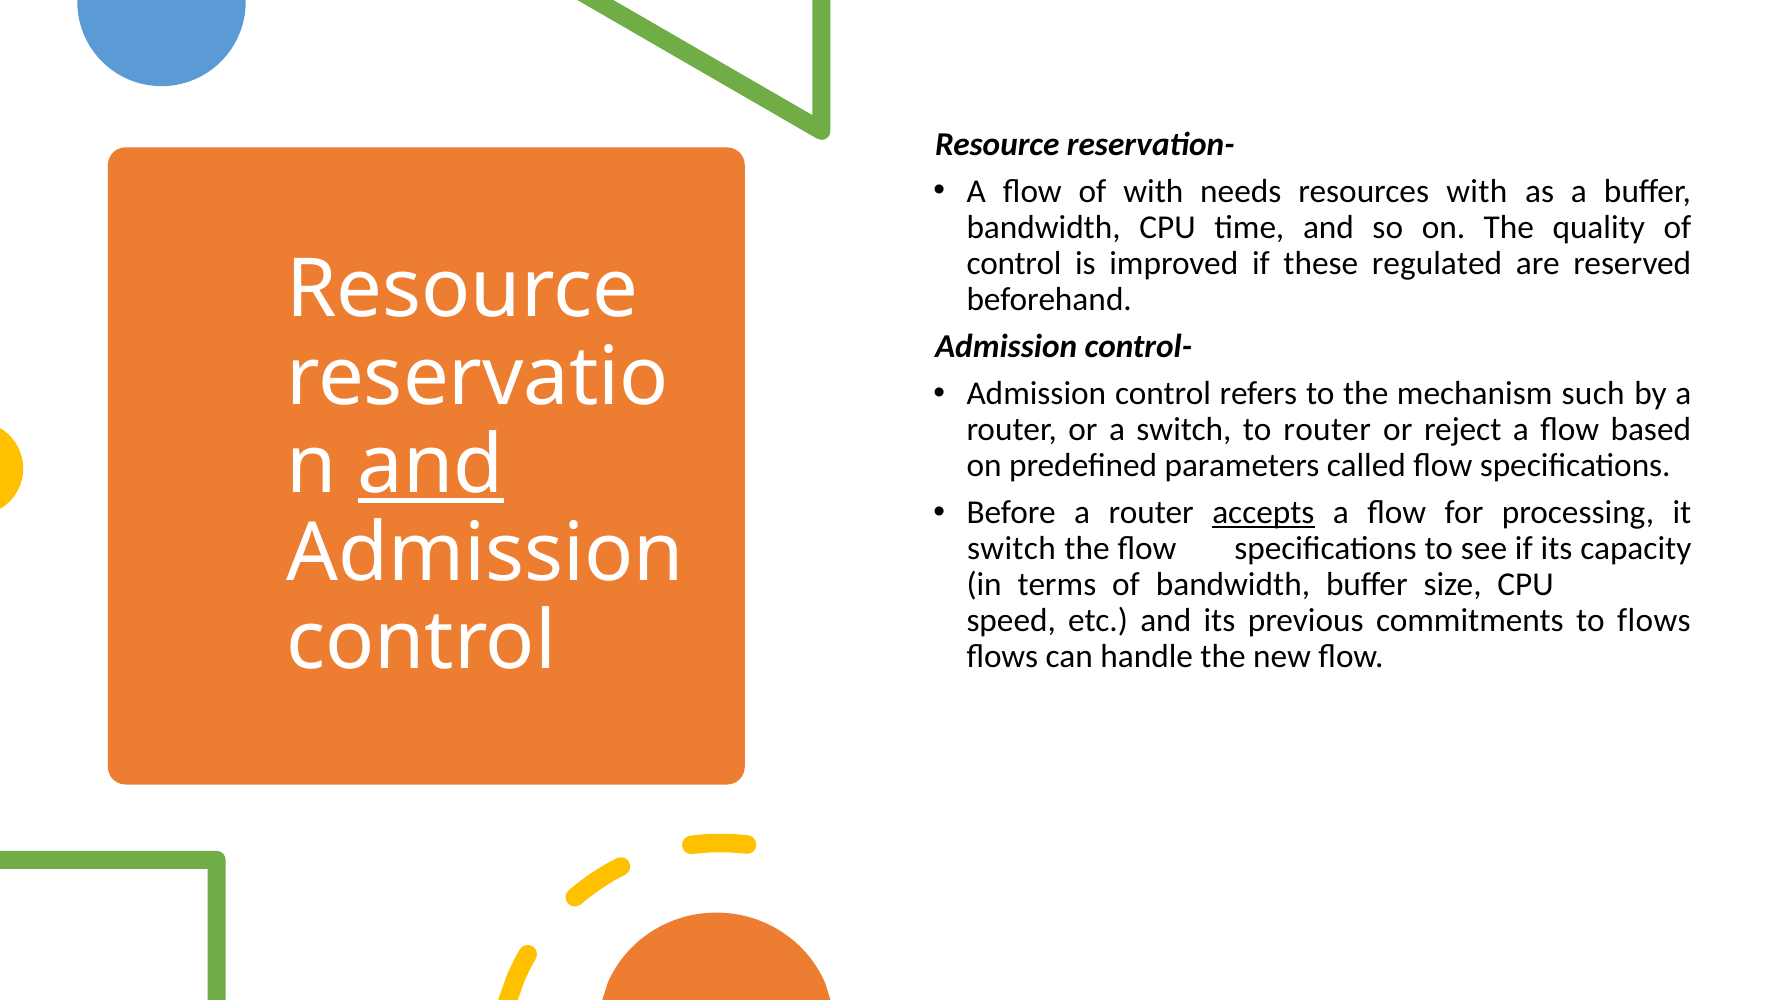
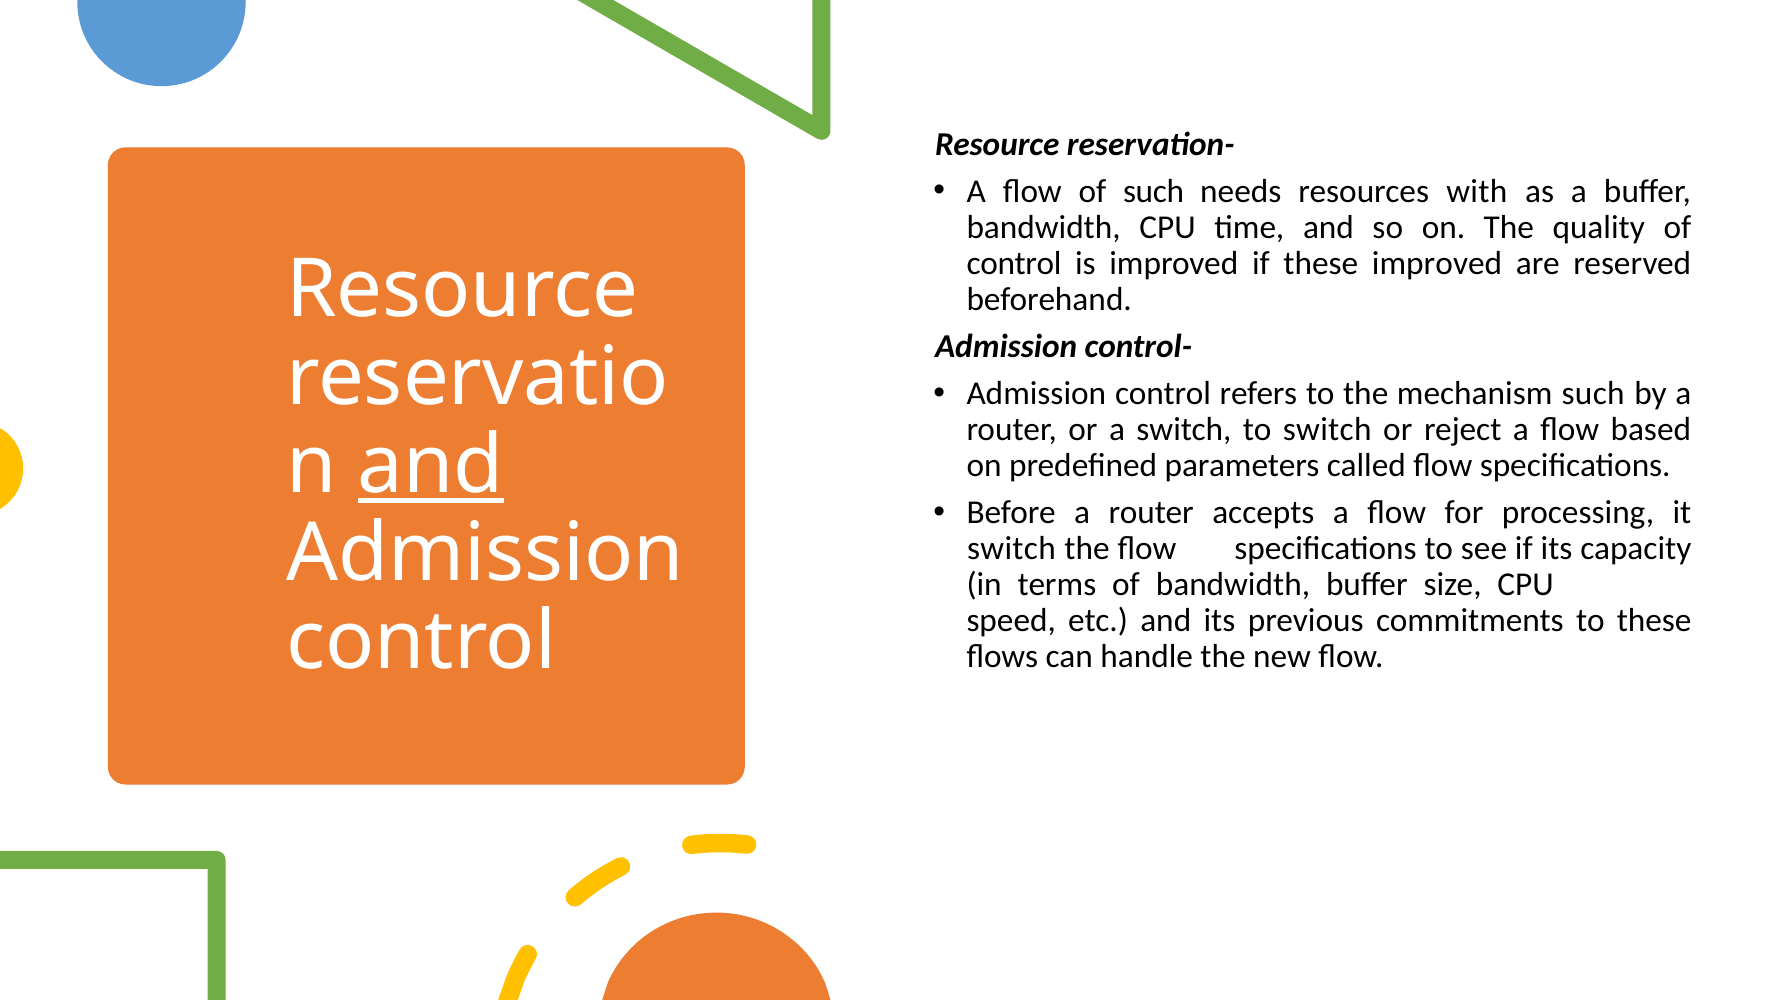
of with: with -> such (1154, 191)
these regulated: regulated -> improved (1437, 263)
to router: router -> switch (1327, 429)
accepts underline: present -> none (1263, 512)
to flows: flows -> these (1654, 620)
